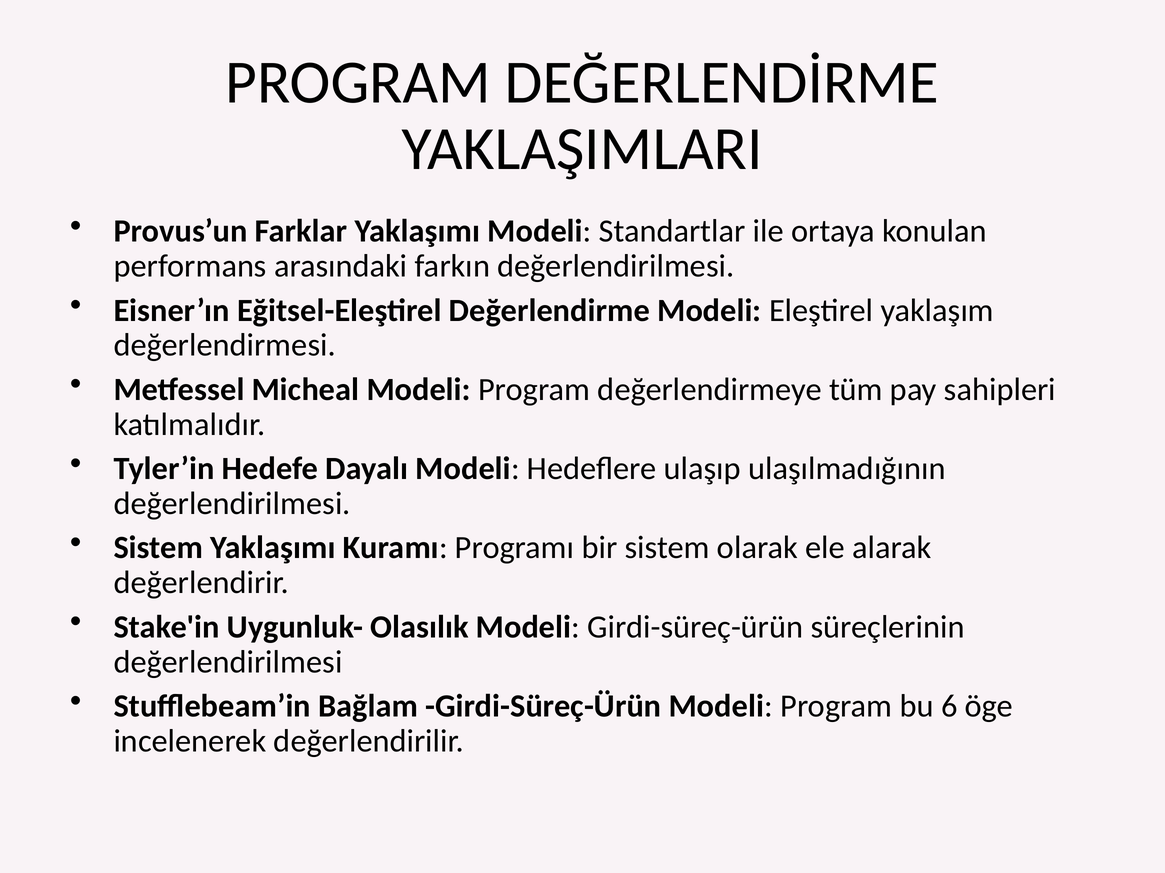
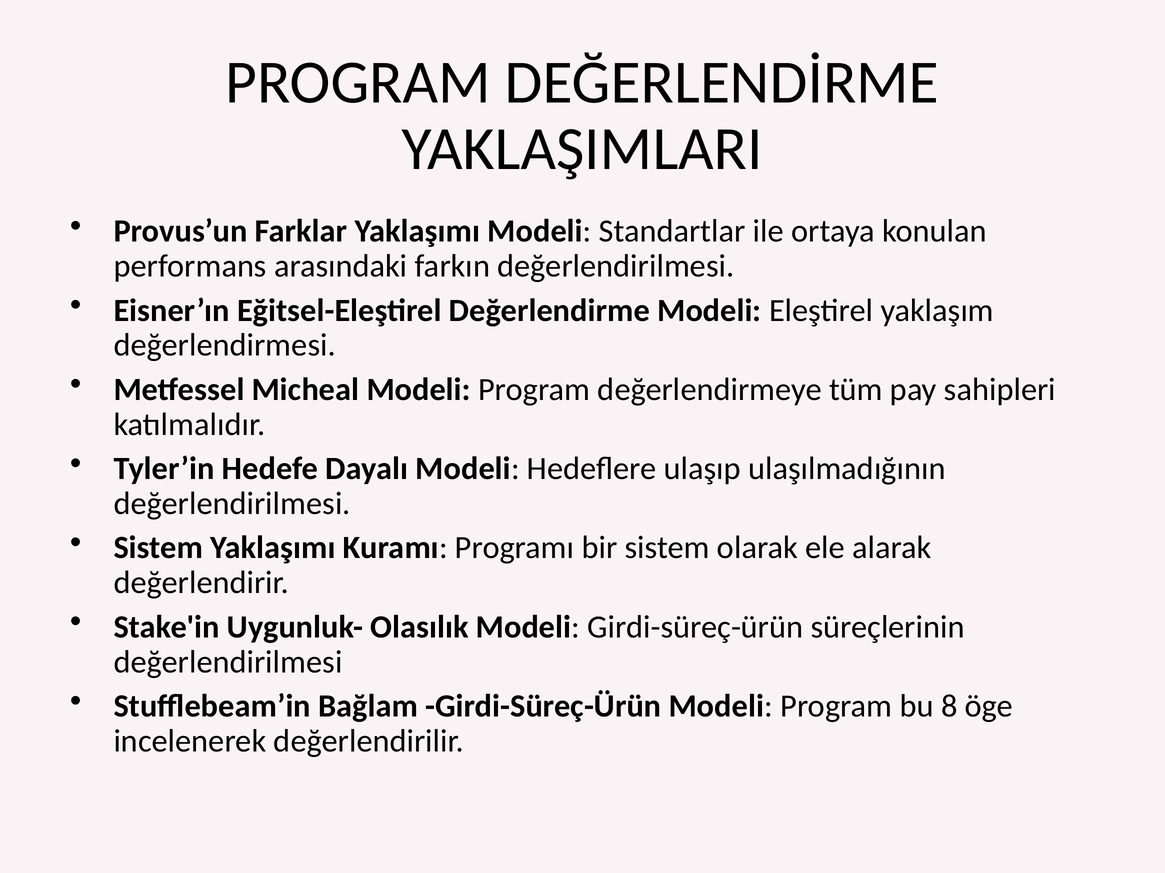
6: 6 -> 8 (949, 707)
